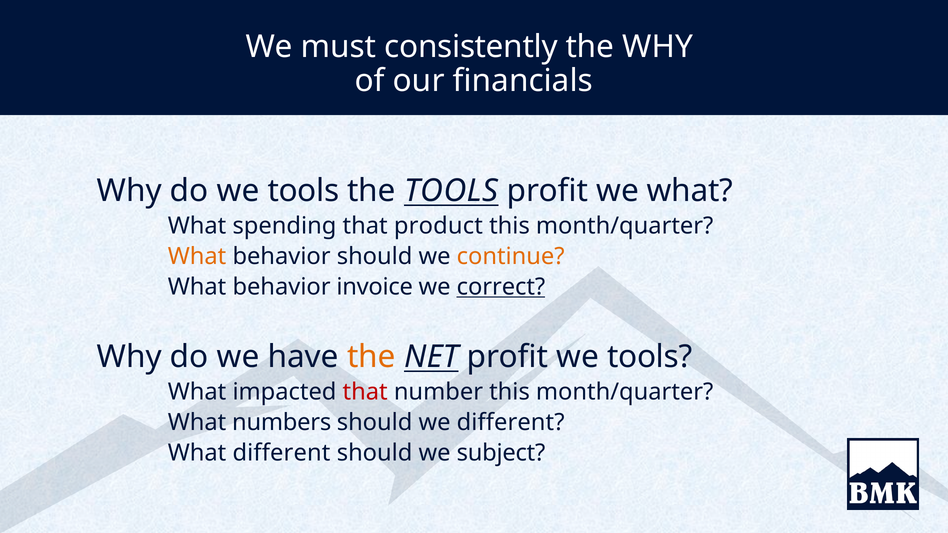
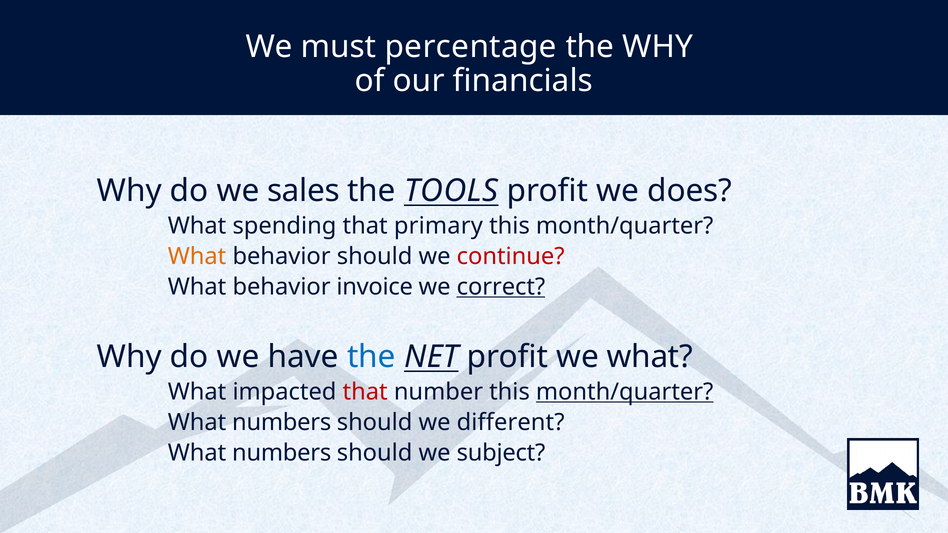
consistently: consistently -> percentage (471, 47)
do we tools: tools -> sales (303, 191)
we what: what -> does (690, 191)
product: product -> primary (438, 226)
continue colour: orange -> red (511, 256)
the colour: orange -> blue (371, 357)
profit we tools: tools -> what (650, 357)
month/quarter underline: none -> present (625, 392)
different: different -> numbers (282, 453)
